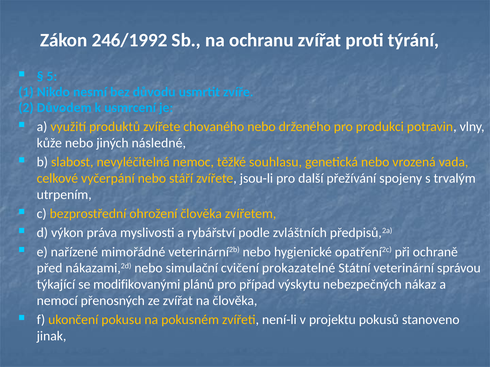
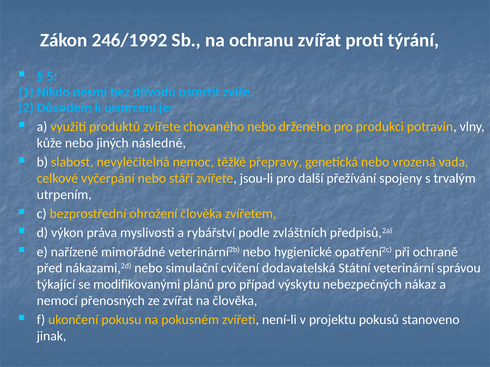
souhlasu: souhlasu -> přepravy (276, 162)
prokazatelné: prokazatelné -> dodavatelská (299, 269)
